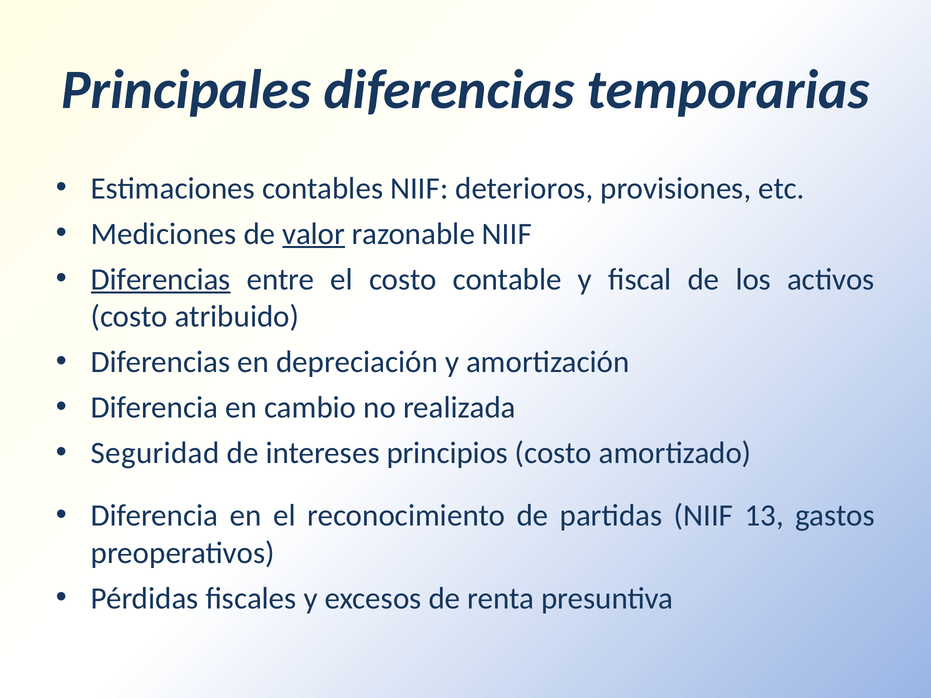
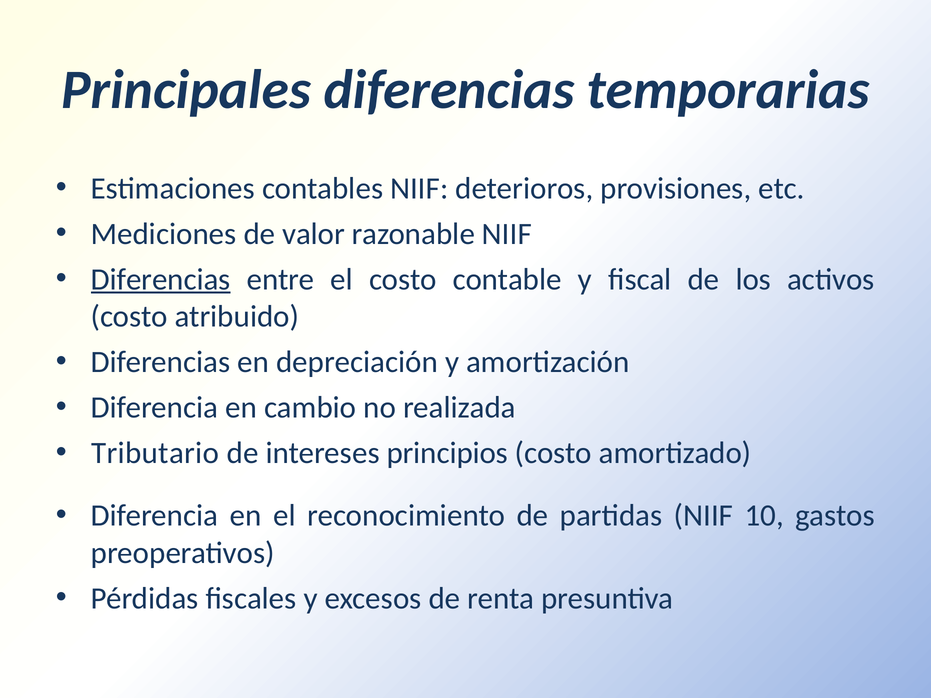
valor underline: present -> none (314, 234)
Seguridad: Seguridad -> Tributario (155, 453)
13: 13 -> 10 (764, 516)
